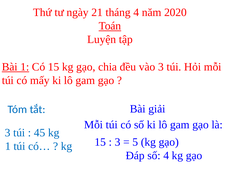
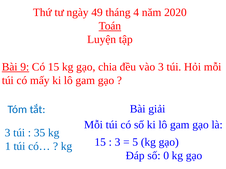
21: 21 -> 49 (97, 12)
Bài 1: 1 -> 9 (25, 67)
45: 45 -> 35 (40, 133)
số 4: 4 -> 0 (166, 156)
